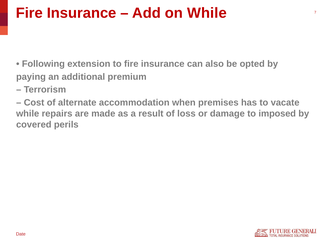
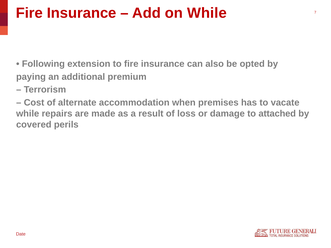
imposed: imposed -> attached (277, 114)
